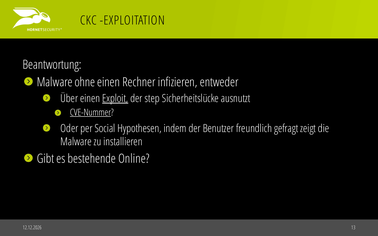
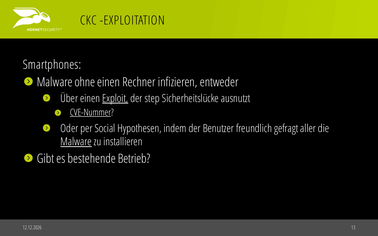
Beantwortung: Beantwortung -> Smartphones (52, 65)
zeigt: zeigt -> aller (308, 129)
Malware underline: none -> present (76, 142)
Online: Online -> Betrieb (134, 159)
